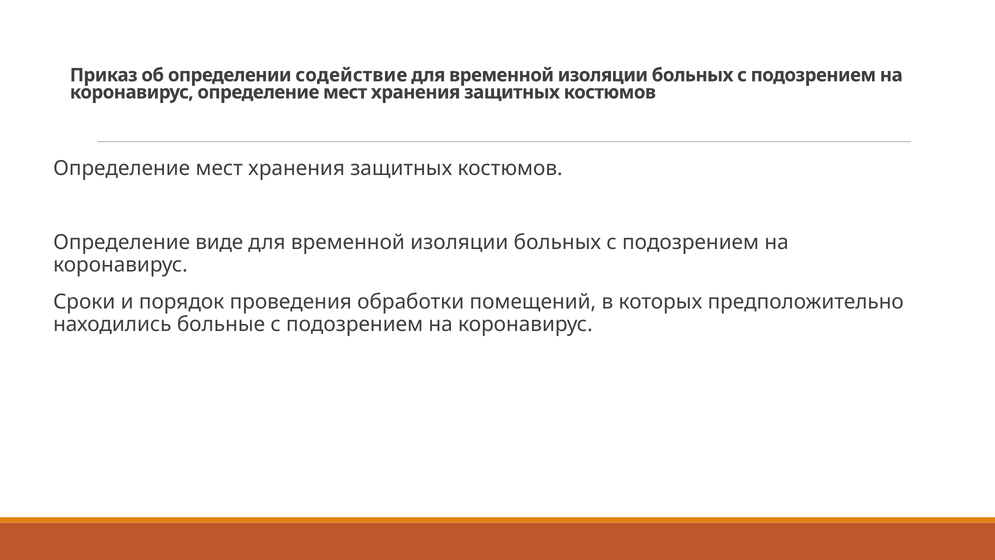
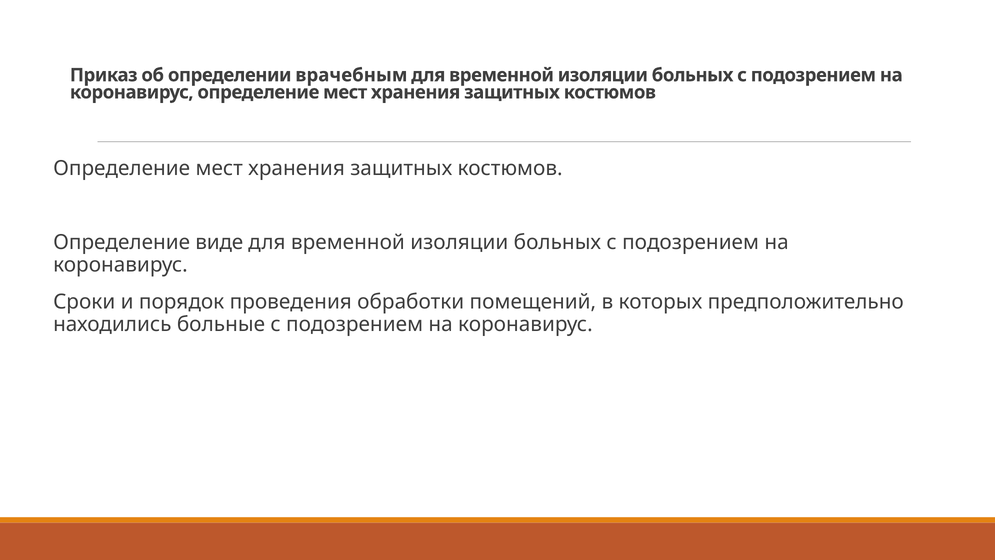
содействие: содействие -> врачебным (351, 75)
